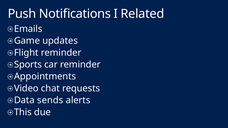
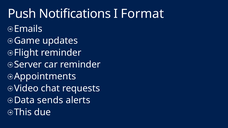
Related: Related -> Format (142, 14)
Sports: Sports -> Server (28, 65)
